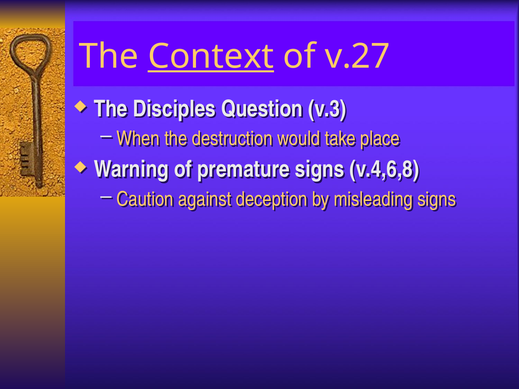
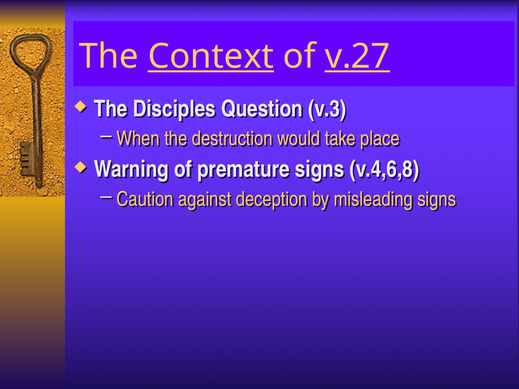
v.27 underline: none -> present (357, 56)
